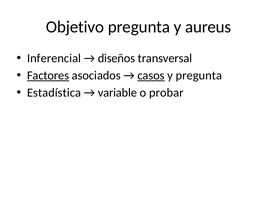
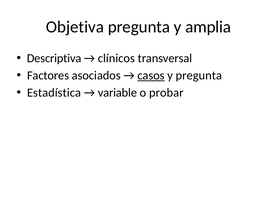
Objetivo: Objetivo -> Objetiva (75, 27)
aureus: aureus -> amplia (208, 27)
Inferencial: Inferencial -> Descriptiva (54, 58)
diseños: diseños -> clínicos (116, 58)
Factores underline: present -> none (48, 75)
